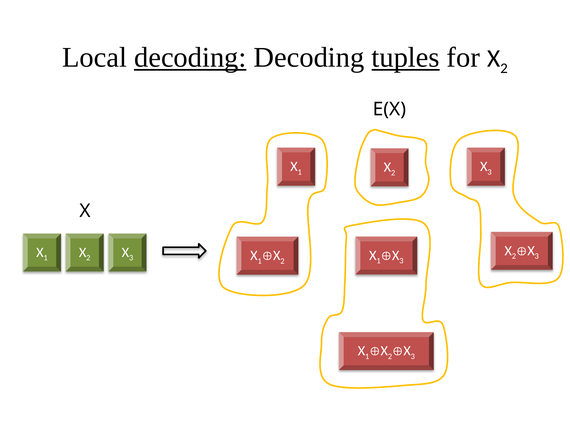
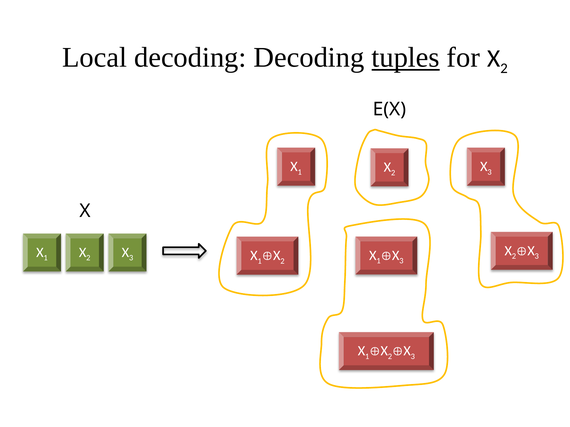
decoding underline: present -> none (190, 58)
